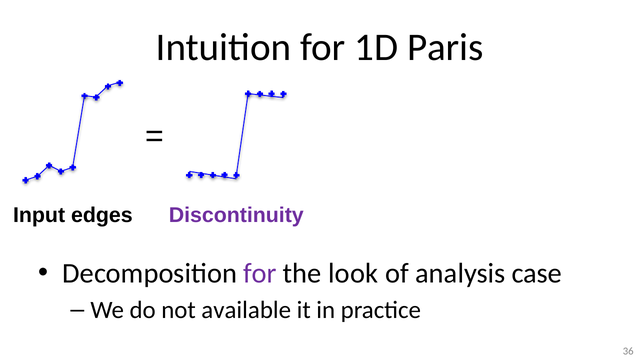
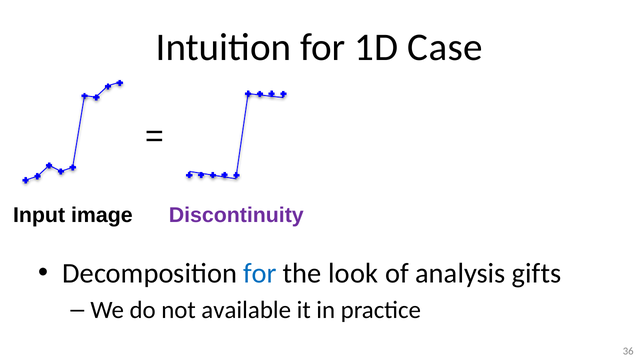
Paris: Paris -> Case (445, 47)
edges: edges -> image (102, 215)
for colour: purple -> blue (260, 273)
case: case -> gifts (537, 273)
